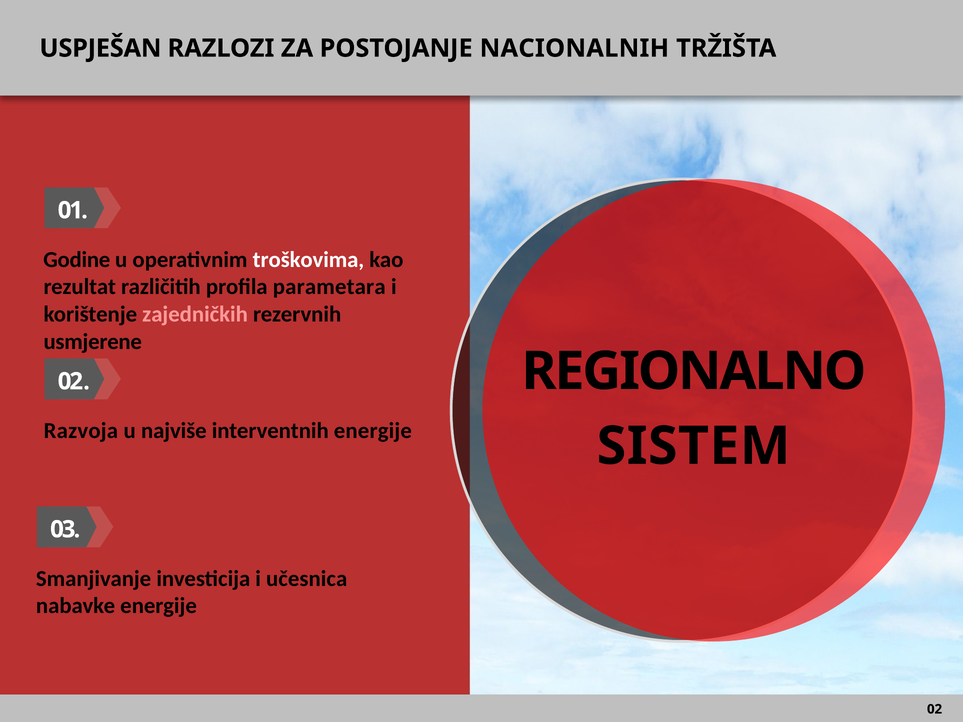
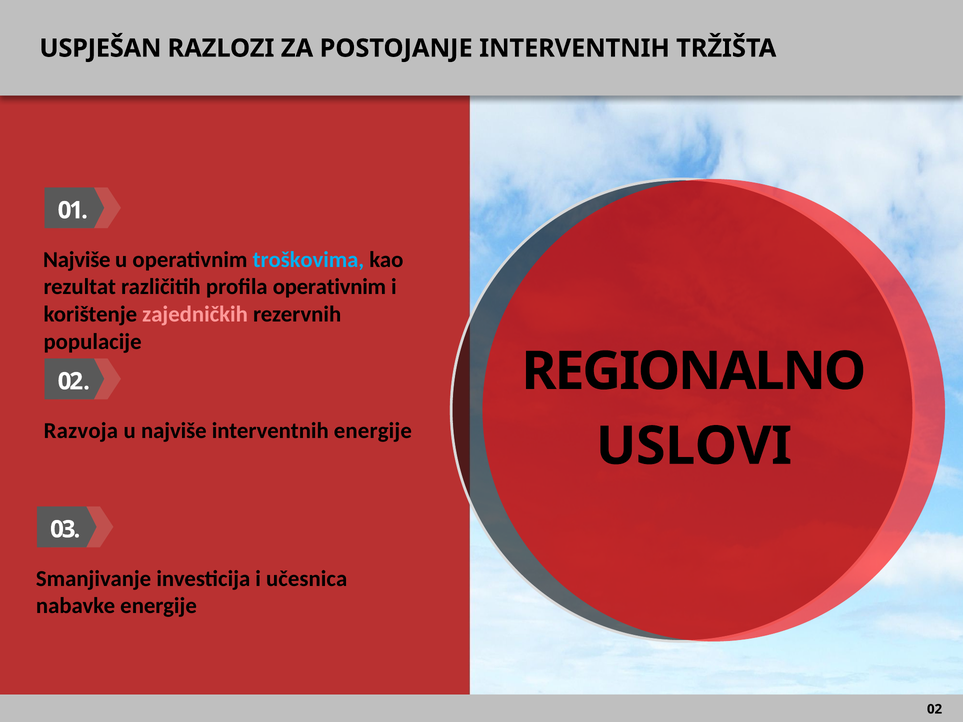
POSTOJANJE NACIONALNIH: NACIONALNIH -> INTERVENTNIH (575, 48)
Godine: Godine -> Najviše (77, 260)
troškovima colour: white -> light blue (308, 260)
profila parametara: parametara -> operativnim (329, 287)
usmjerene: usmjerene -> populacije (93, 342)
SISTEM: SISTEM -> USLOVI (694, 446)
